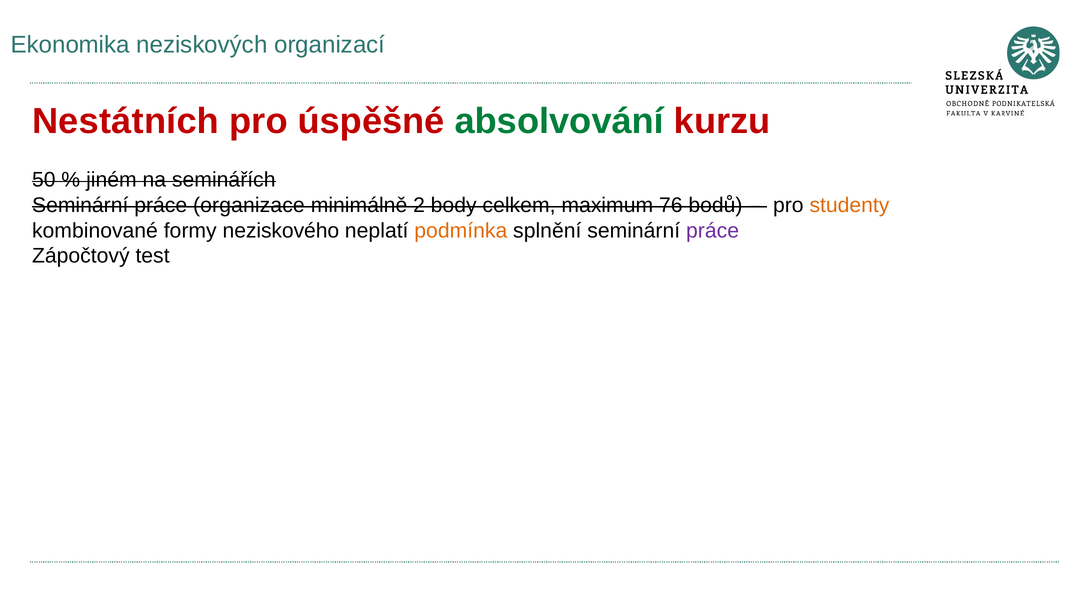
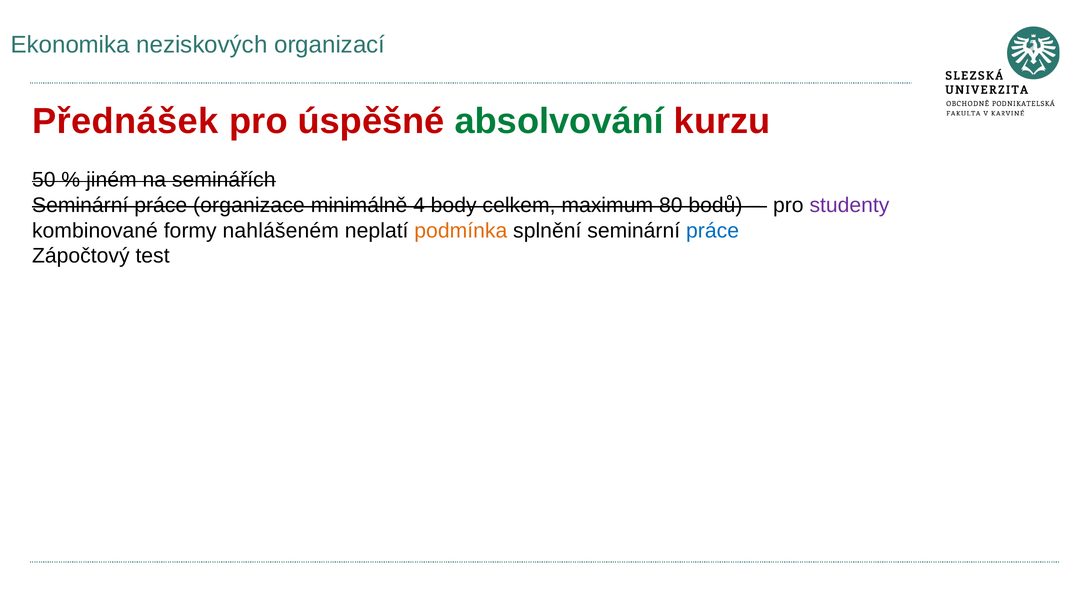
Nestátních: Nestátních -> Přednášek (125, 121)
2: 2 -> 4 (419, 205)
76: 76 -> 80 (671, 205)
studenty colour: orange -> purple (849, 205)
neziskového: neziskového -> nahlášeném (281, 231)
práce colour: purple -> blue (713, 231)
